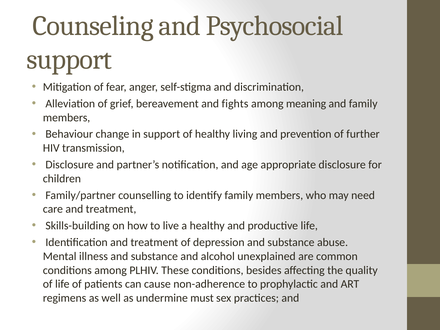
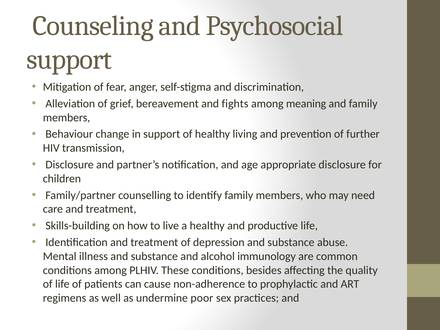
unexplained: unexplained -> immunology (267, 256)
must: must -> poor (202, 298)
